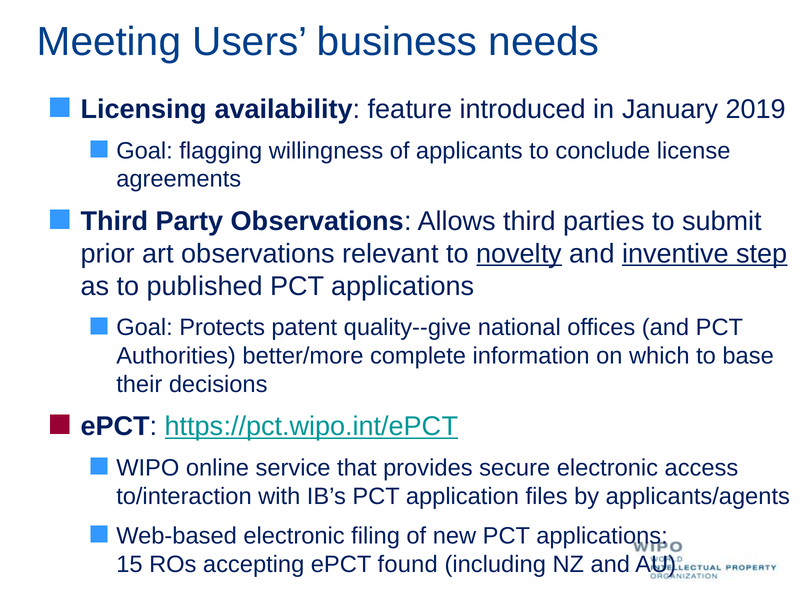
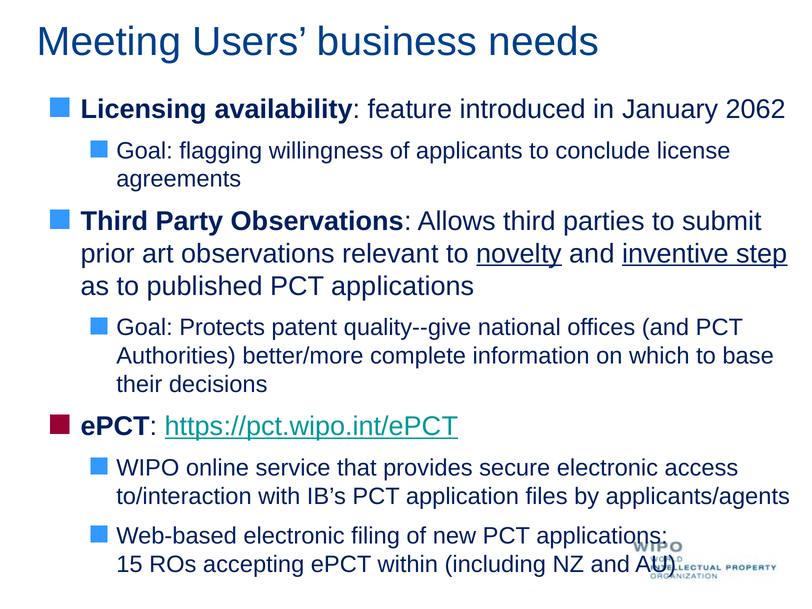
2019: 2019 -> 2062 (756, 109)
found: found -> within (408, 564)
